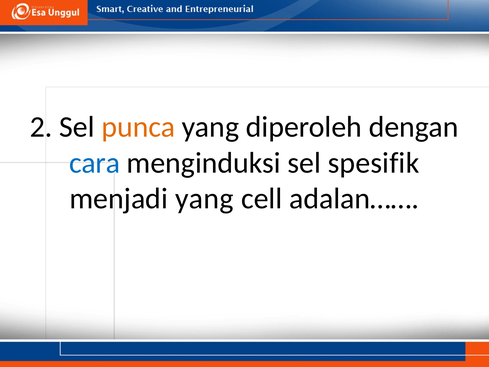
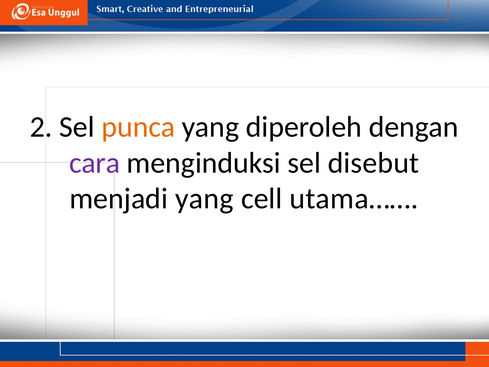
cara colour: blue -> purple (95, 163)
spesifik: spesifik -> disebut (373, 163)
adalan……: adalan…… -> utama…… (354, 199)
